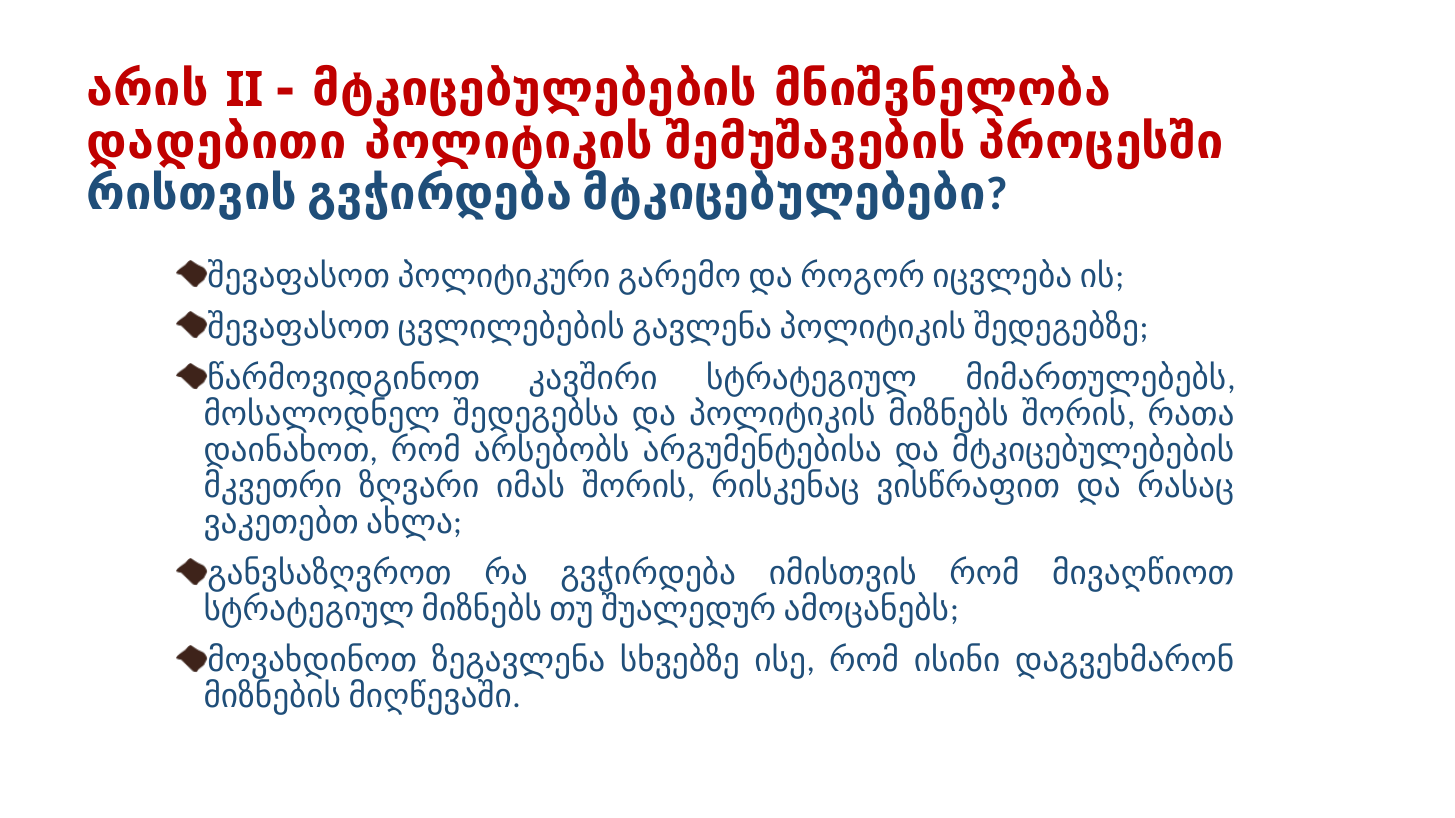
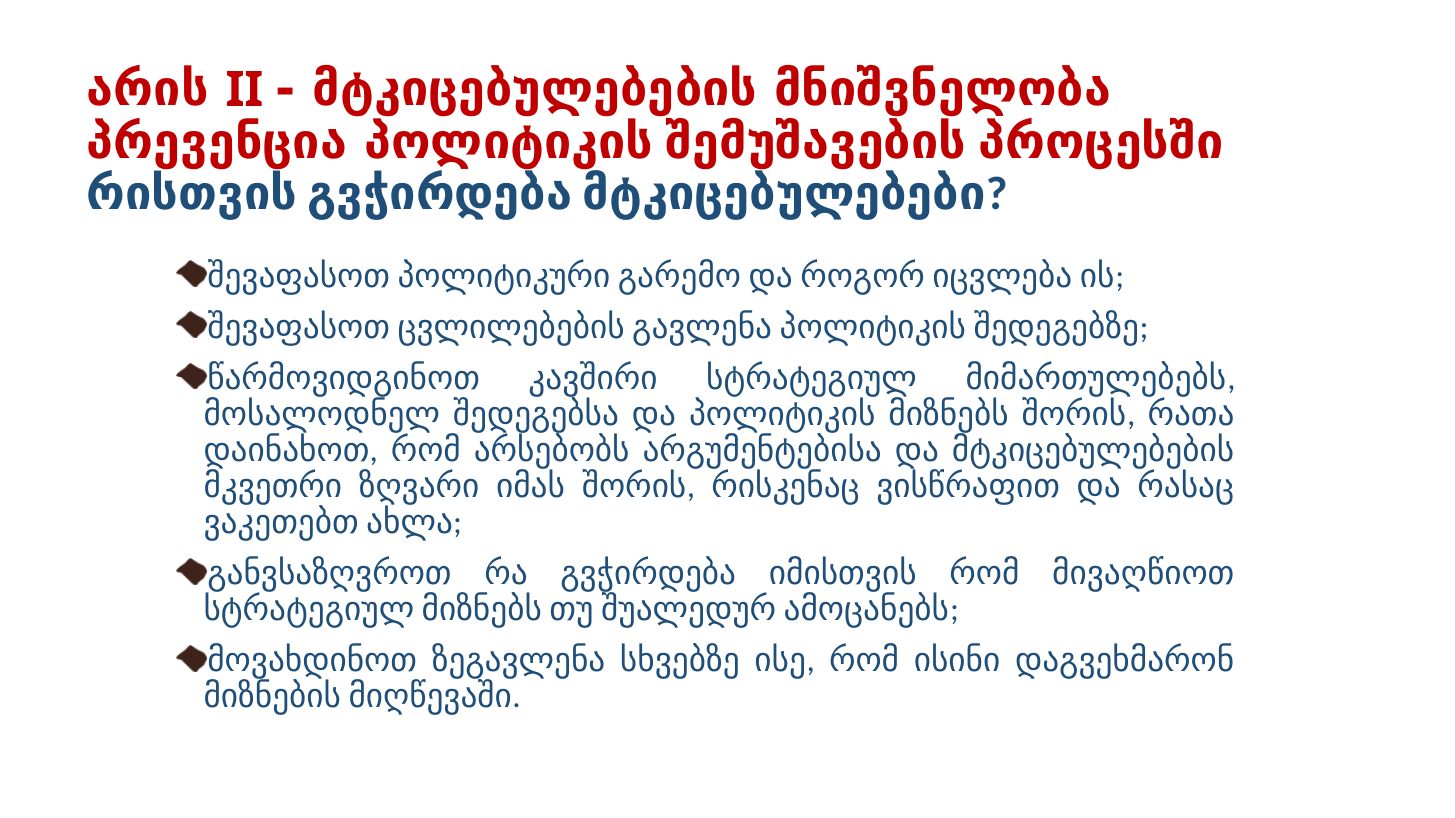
დადებითი: დადებითი -> პრევენცია (217, 142)
